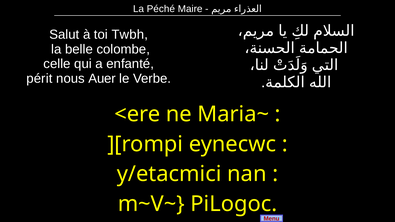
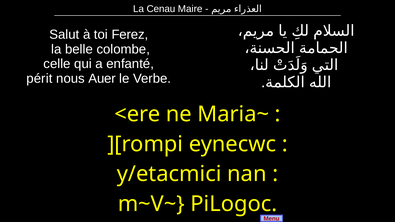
Péché: Péché -> Cenau (161, 9)
Twbh: Twbh -> Ferez (130, 35)
